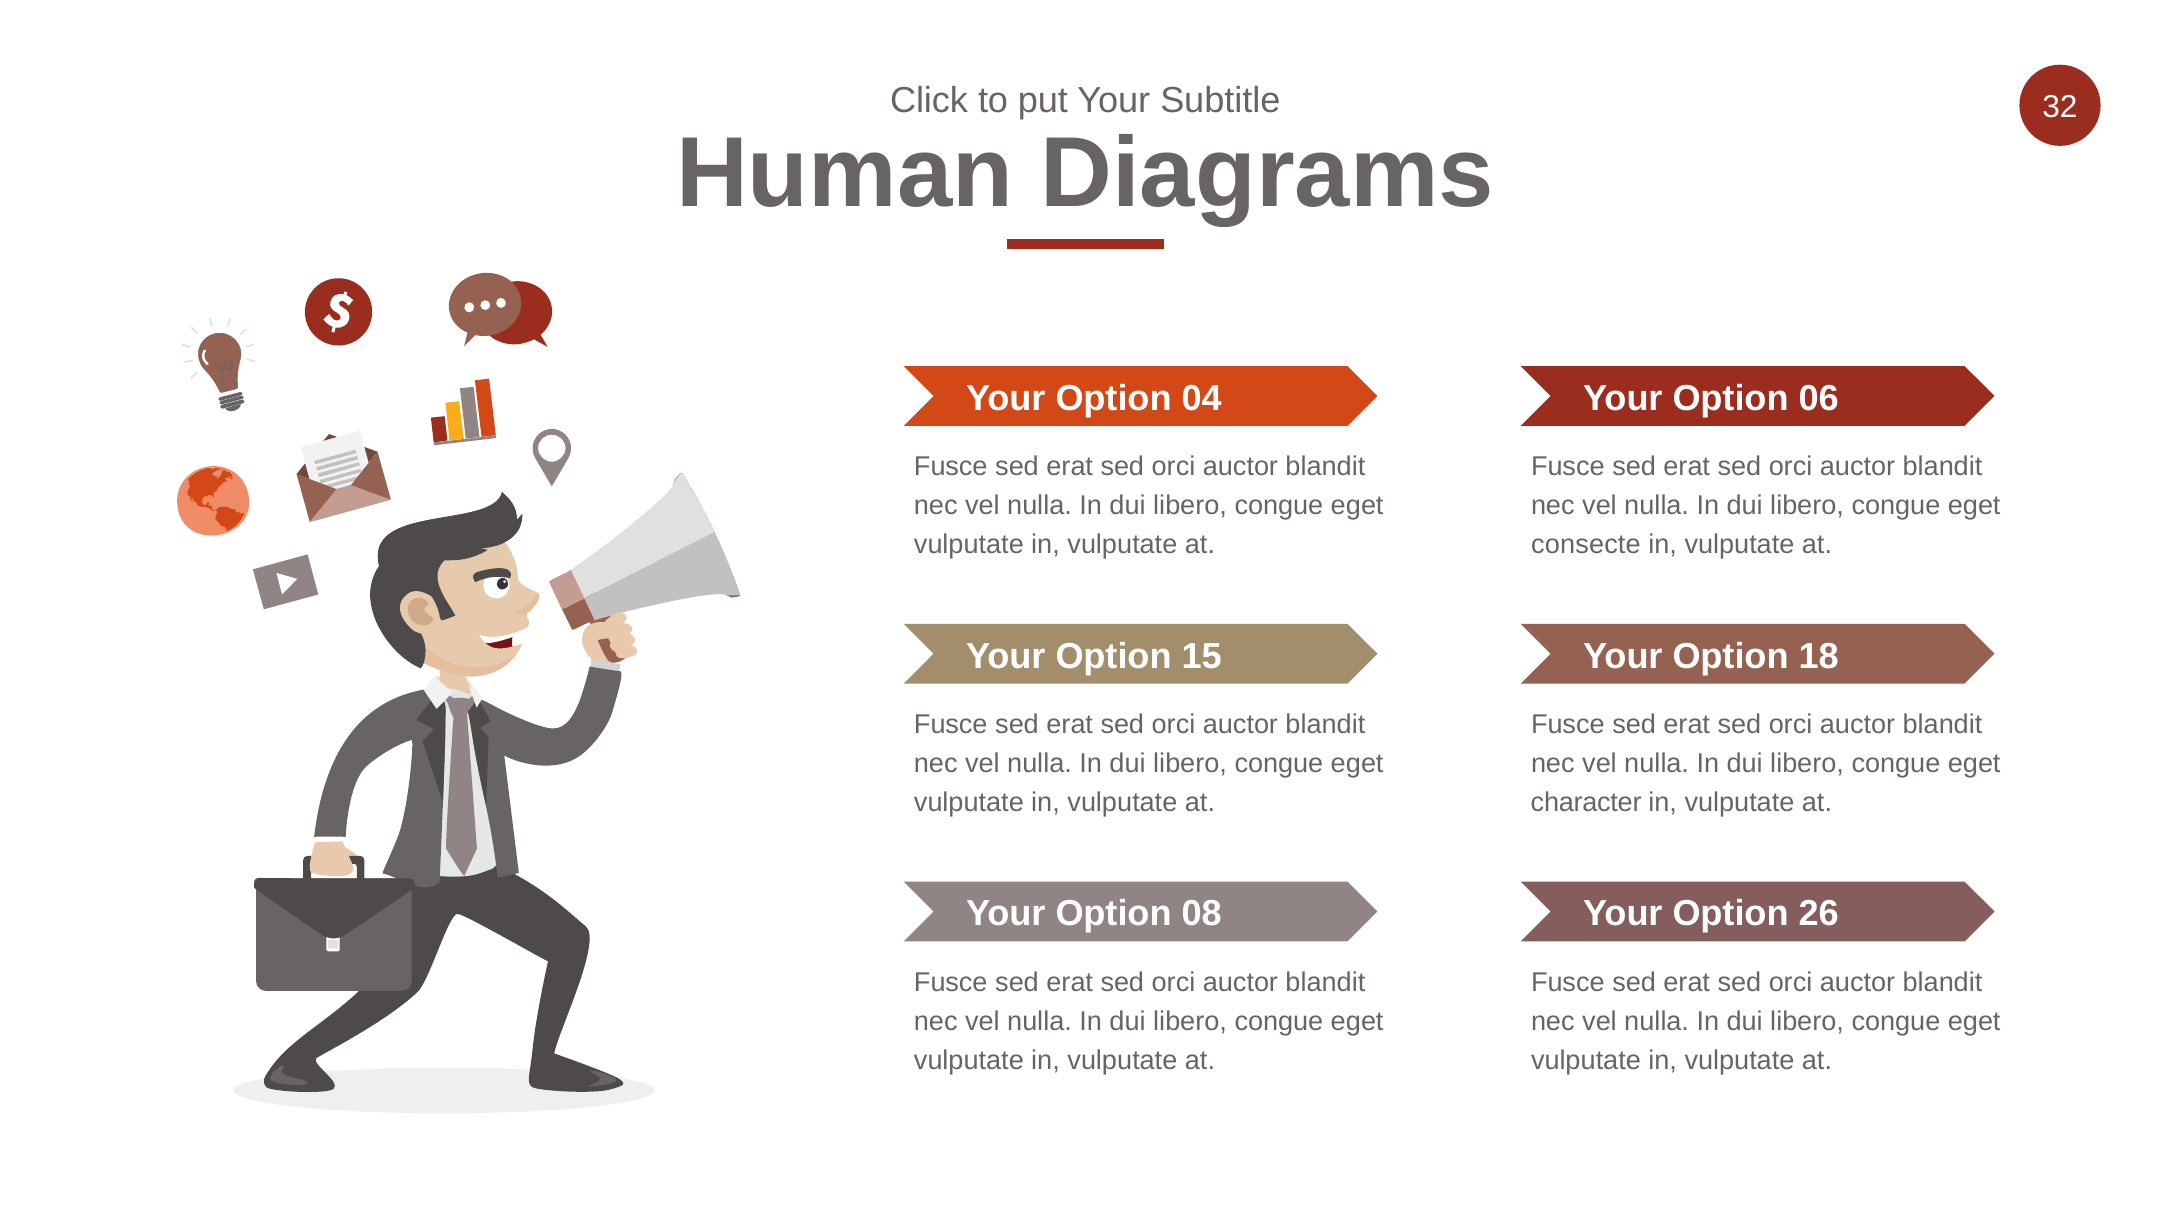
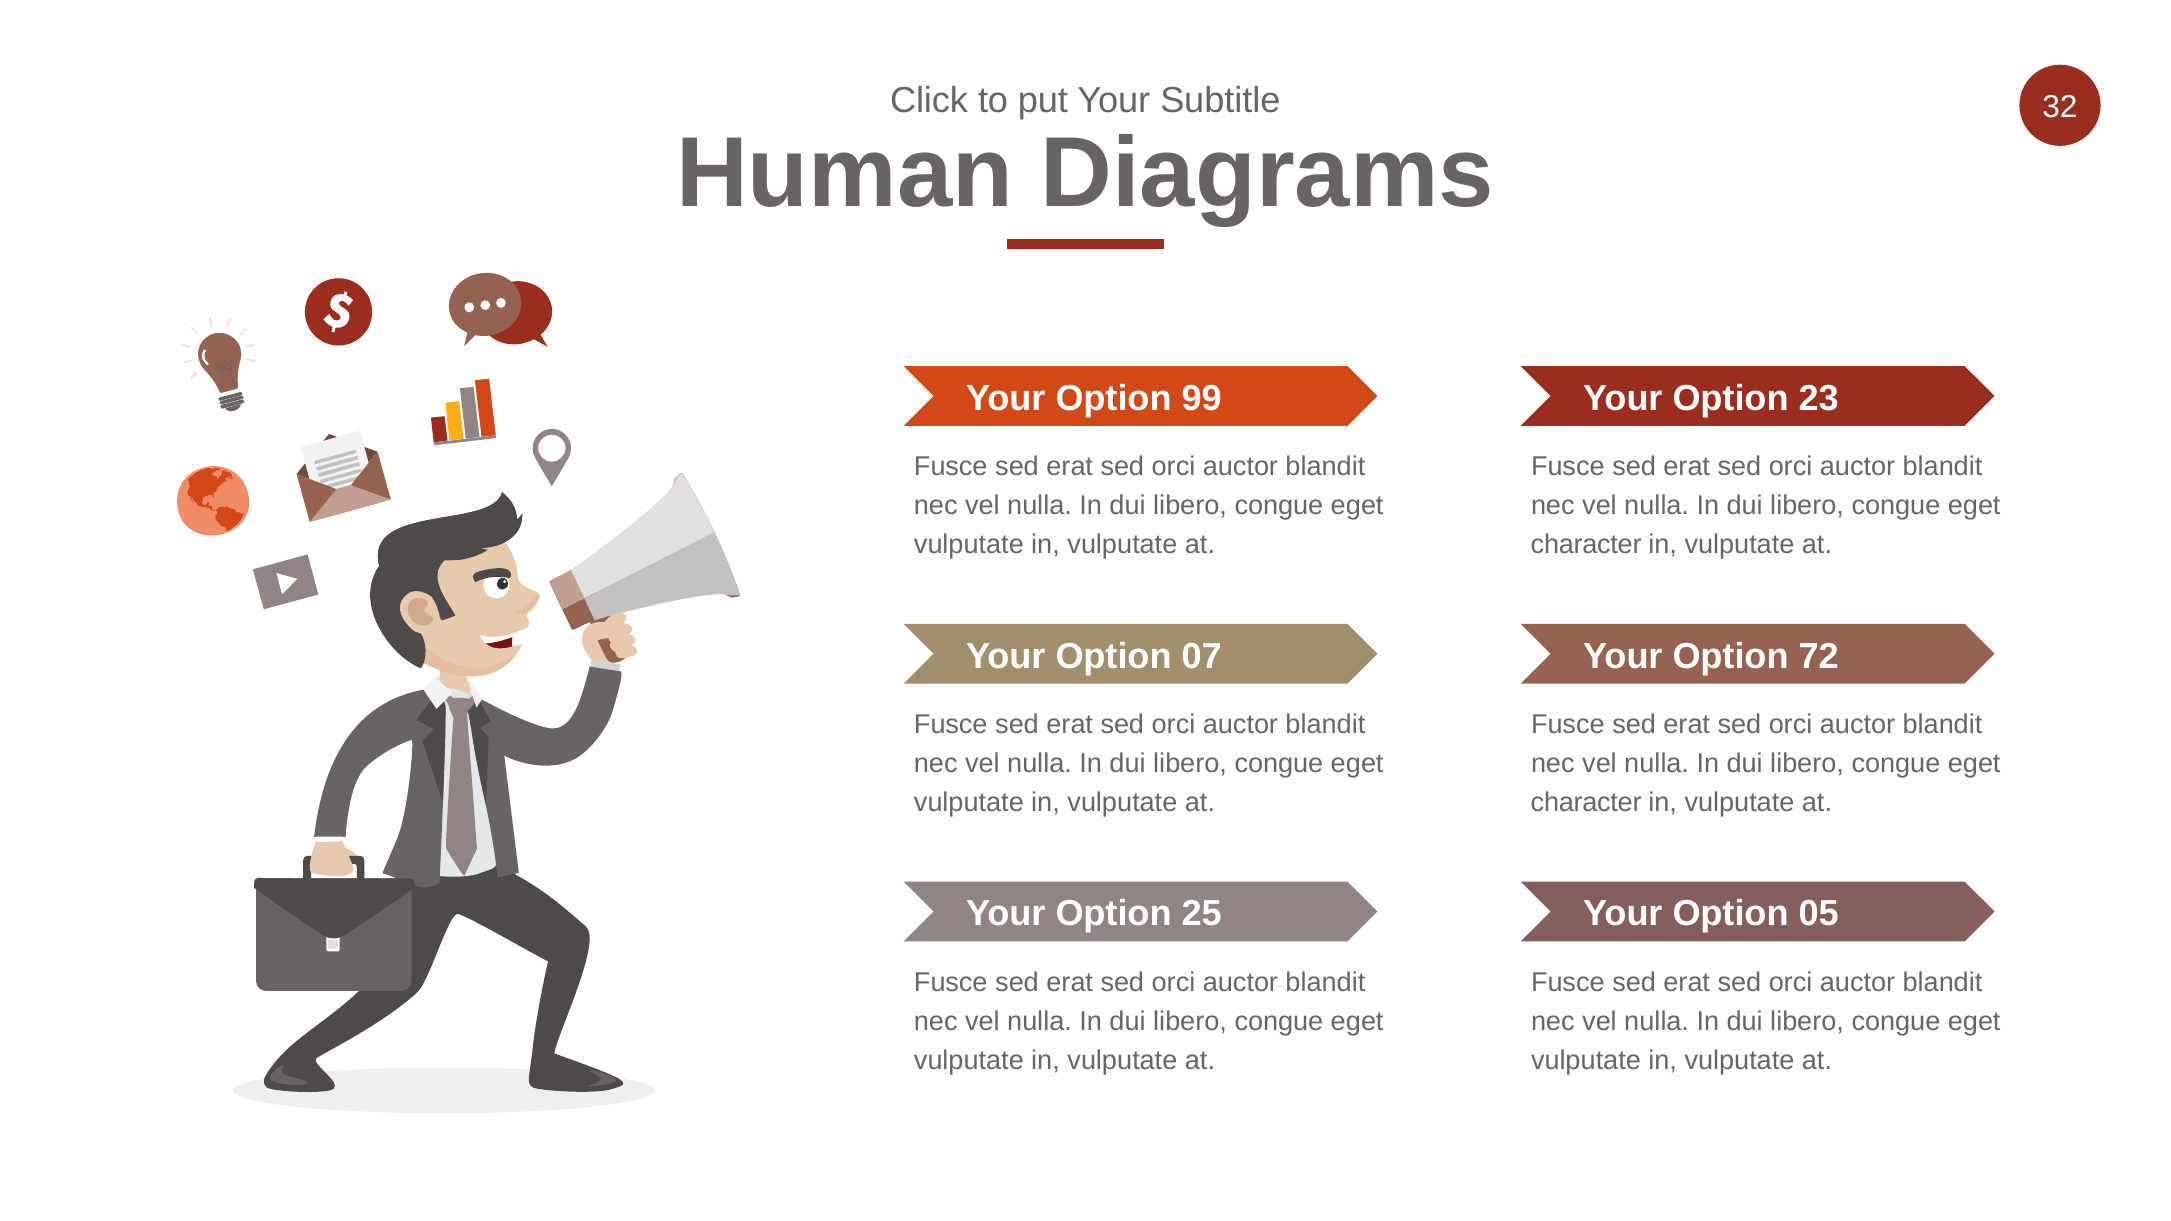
04: 04 -> 99 (1202, 399)
06: 06 -> 23 (1819, 399)
consecte: consecte -> character (1586, 545)
15: 15 -> 07 (1202, 656)
18: 18 -> 72 (1819, 656)
08: 08 -> 25 (1202, 914)
26: 26 -> 05 (1819, 914)
